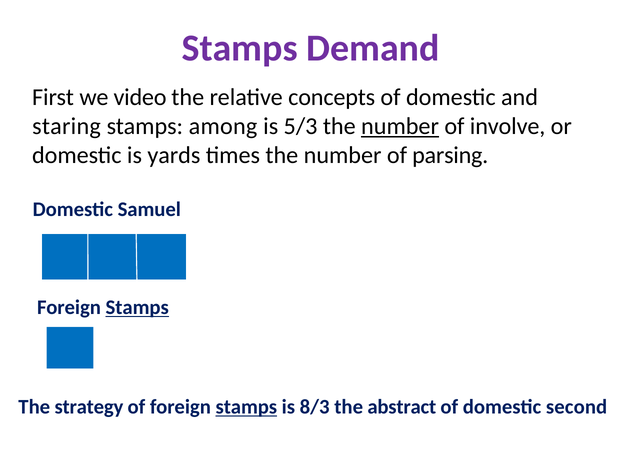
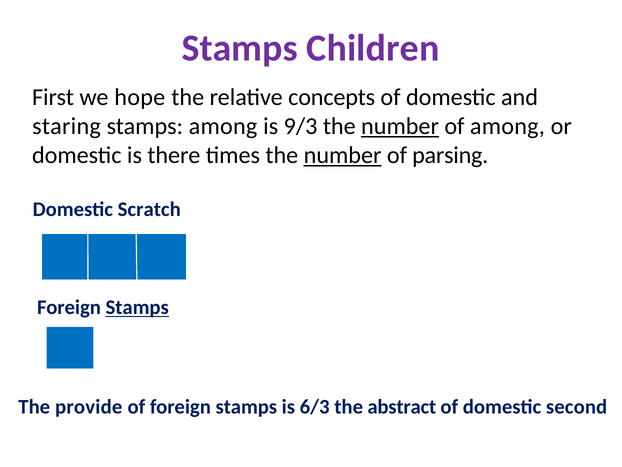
Demand: Demand -> Children (373, 48)
video: video -> hope (140, 97)
5/3: 5/3 -> 9/3 (301, 126)
of involve: involve -> among (507, 126)
yards: yards -> there (174, 155)
number underline: none -> present (343, 155)
Samuel: Samuel -> Scratch (149, 209)
strategy: strategy -> provide (89, 407)
stamps underline: present -> none (246, 407)
8/3: 8/3 -> 6/3 (315, 407)
